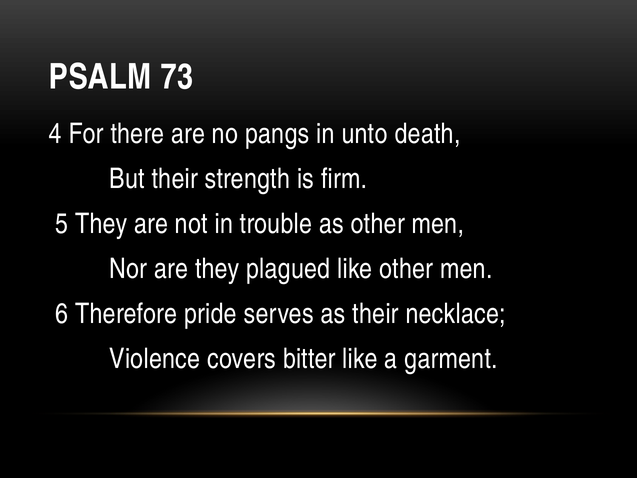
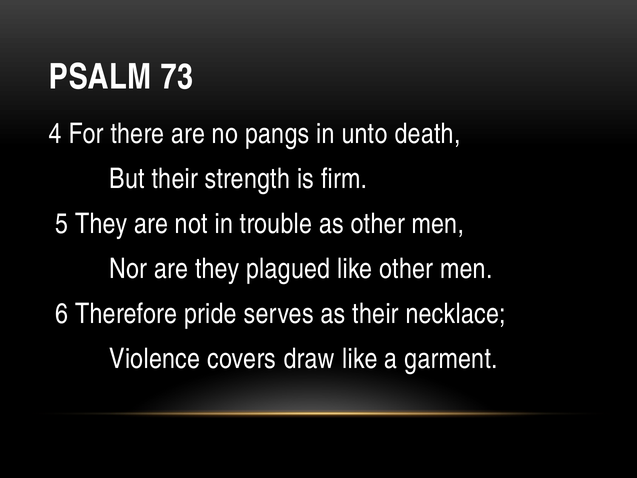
bitter: bitter -> draw (309, 359)
